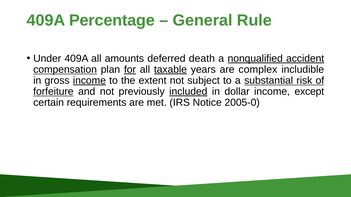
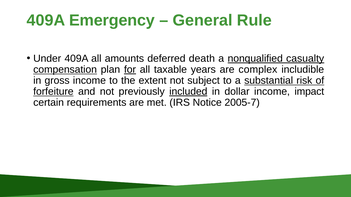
Percentage: Percentage -> Emergency (112, 20)
accident: accident -> casualty (305, 59)
taxable underline: present -> none (170, 70)
income underline: present -> none (89, 81)
except: except -> impact (309, 92)
2005-0: 2005-0 -> 2005-7 (242, 103)
